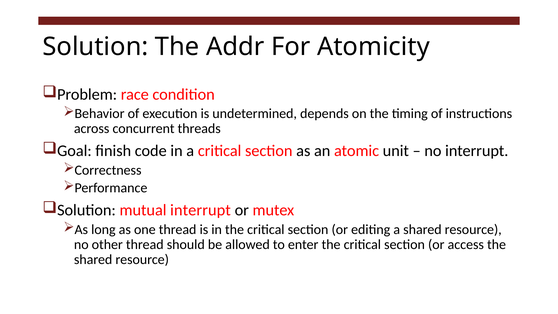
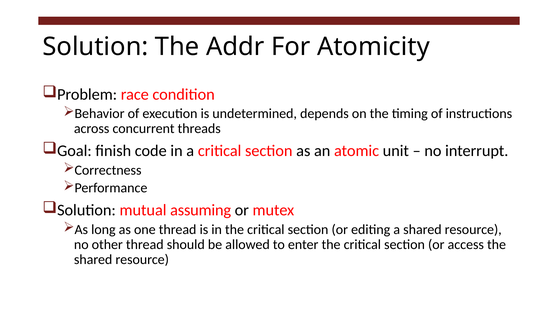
mutual interrupt: interrupt -> assuming (201, 210)
